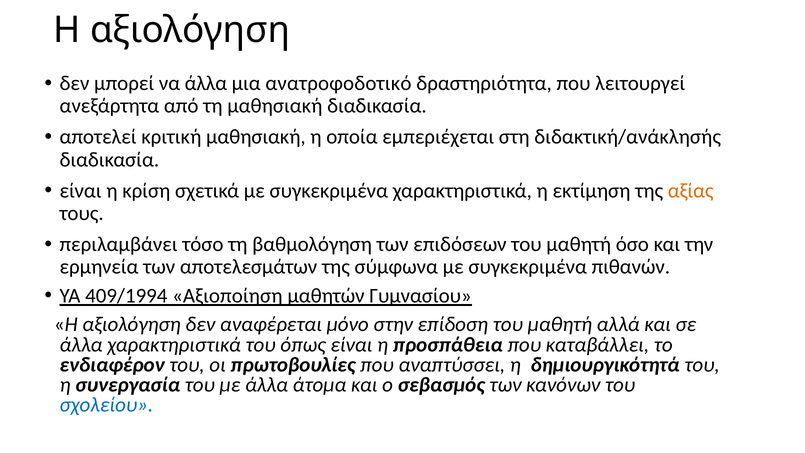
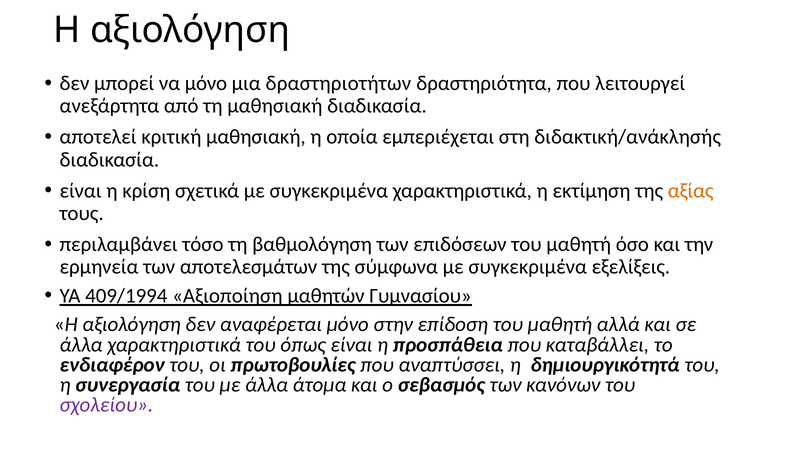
να άλλα: άλλα -> μόνο (206, 83)
ανατροφοδοτικό: ανατροφοδοτικό -> δραστηριοτήτων (338, 83)
πιθανών: πιθανών -> εξελίξεις (631, 267)
σχολείου colour: blue -> purple (106, 405)
